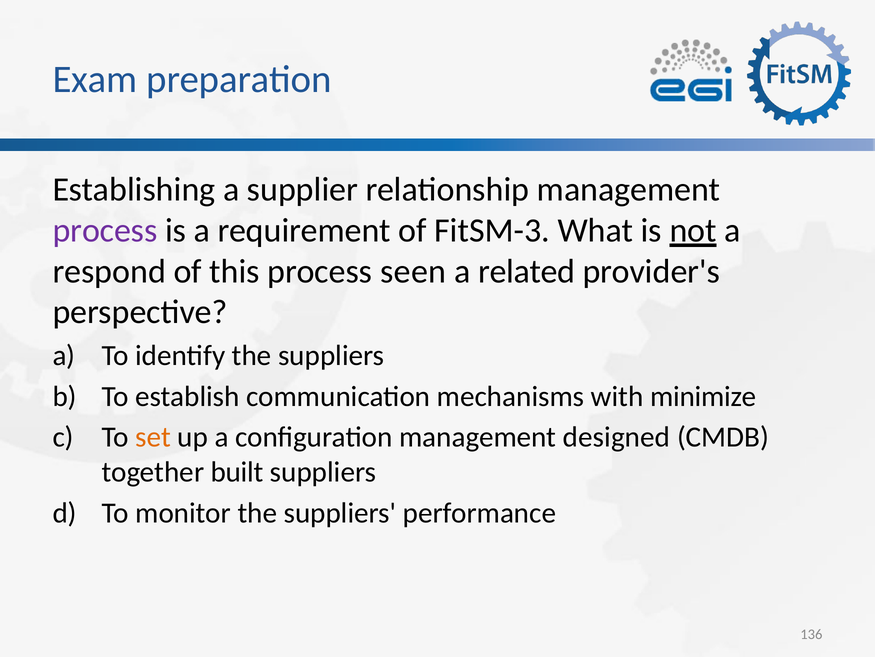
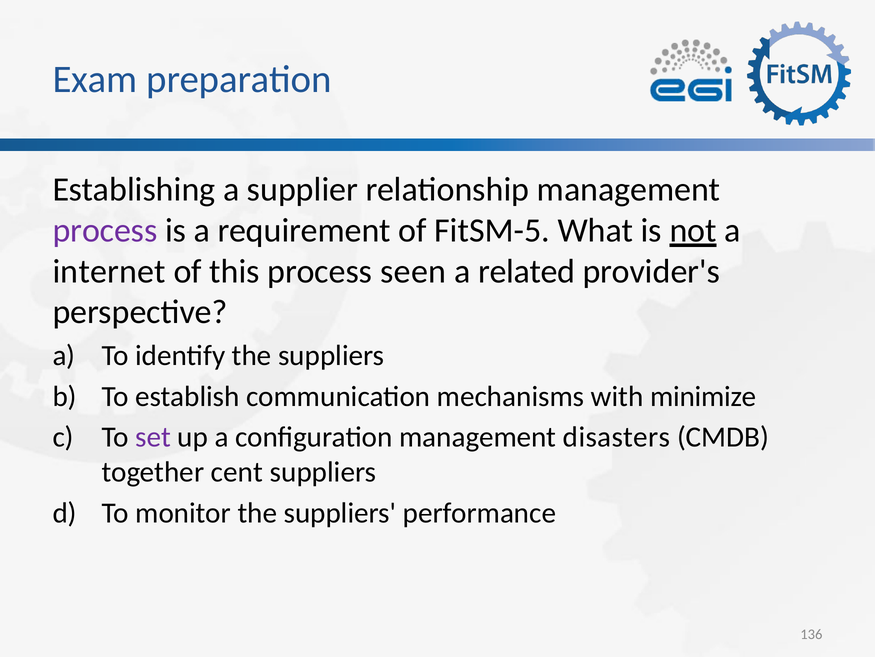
FitSM-3: FitSM-3 -> FitSM-5 (492, 230)
respond: respond -> internet (109, 271)
set colour: orange -> purple (153, 437)
designed: designed -> disasters (616, 437)
built: built -> cent (237, 472)
